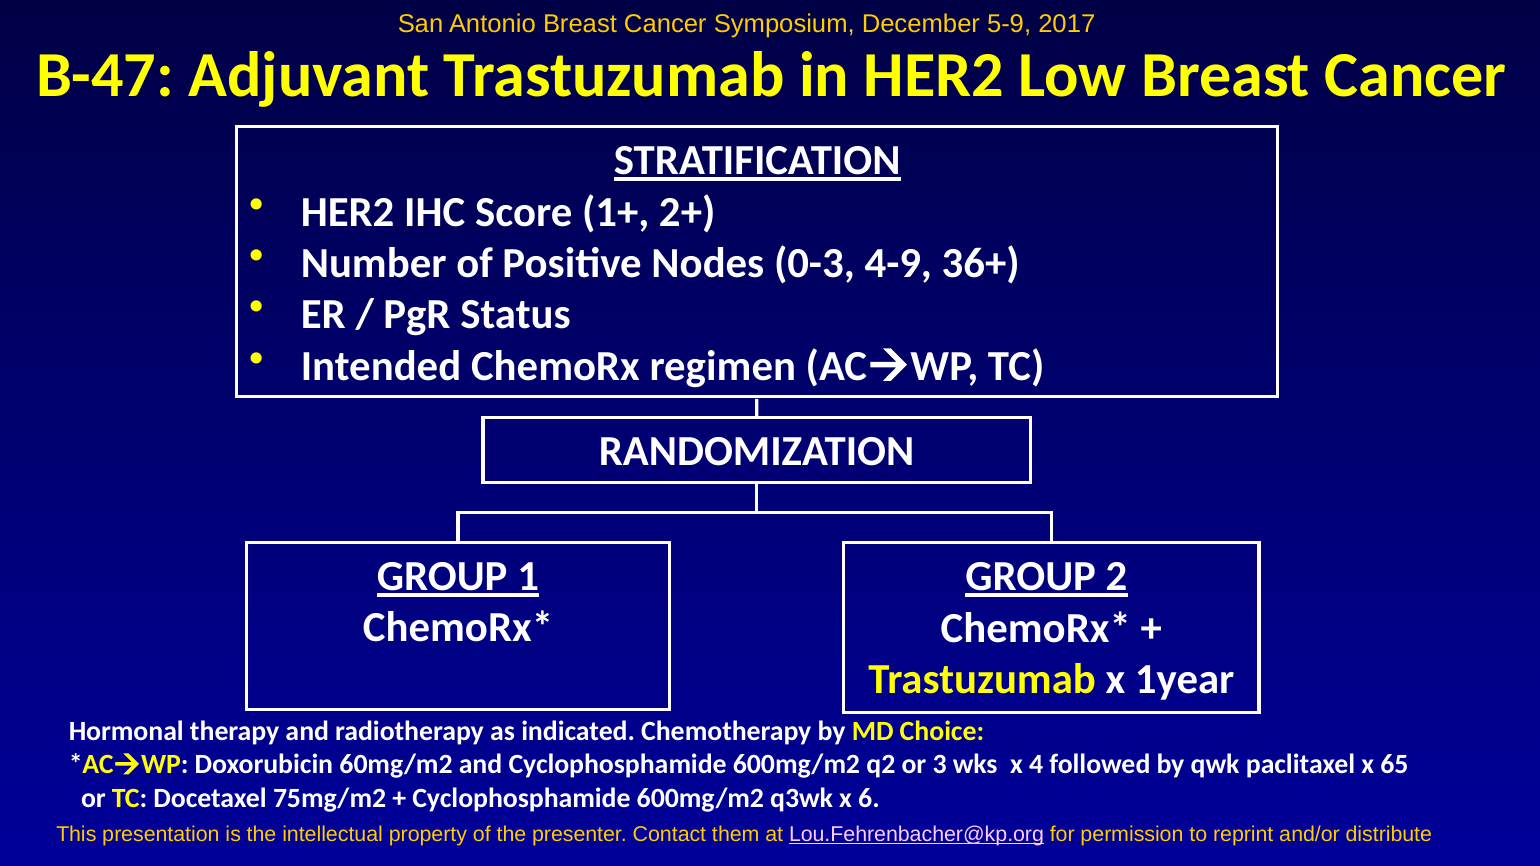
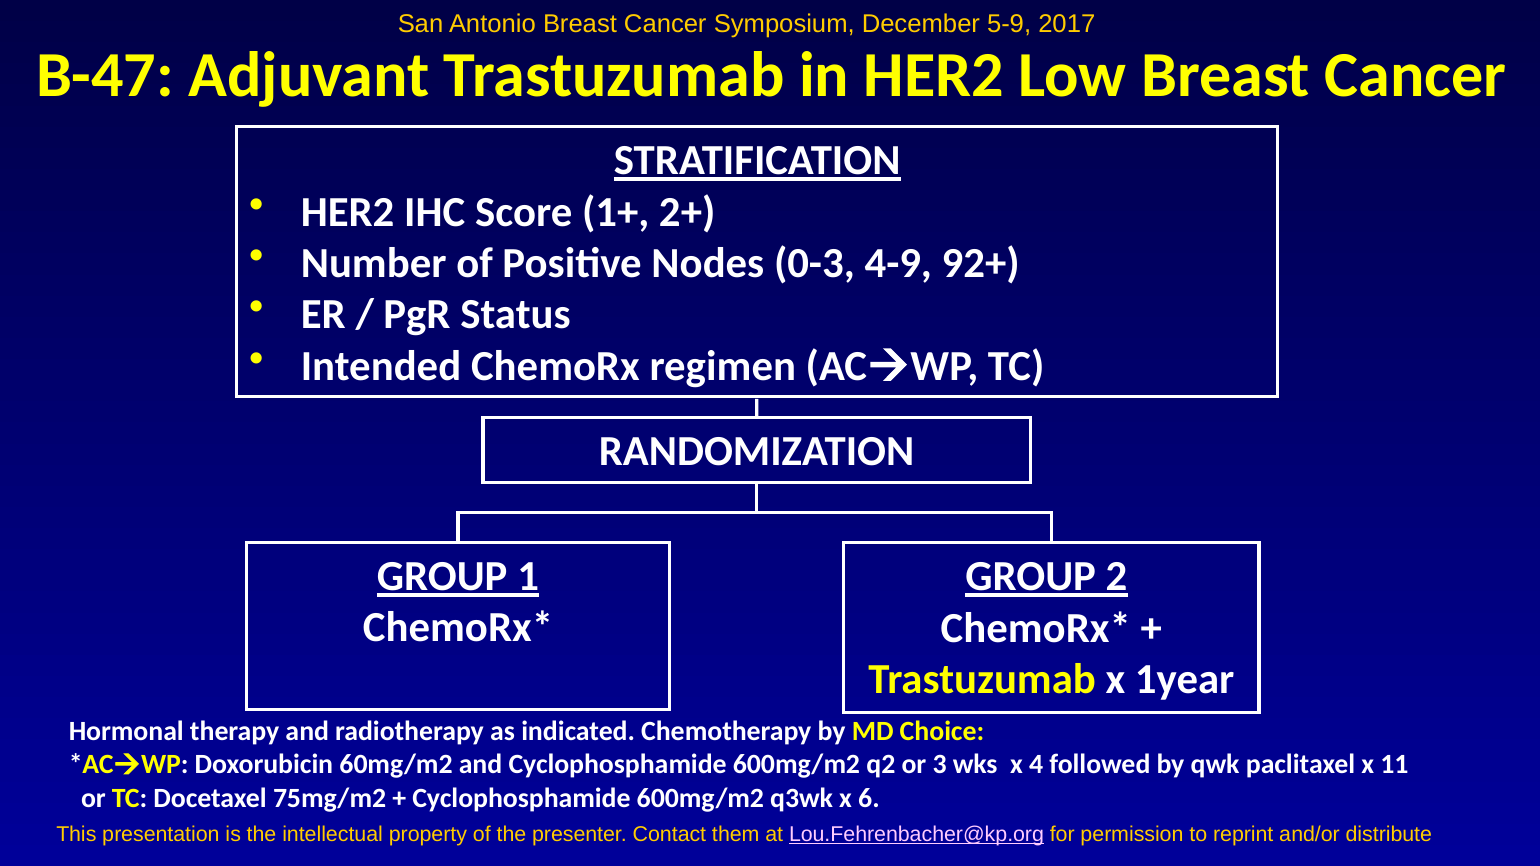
36+: 36+ -> 92+ (981, 263)
65: 65 -> 11 (1394, 765)
